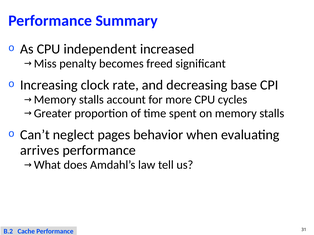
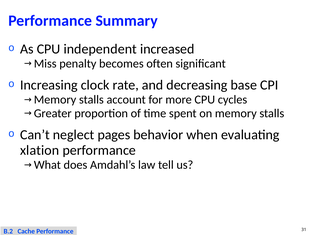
freed: freed -> often (160, 64)
arrives: arrives -> xlation (40, 151)
